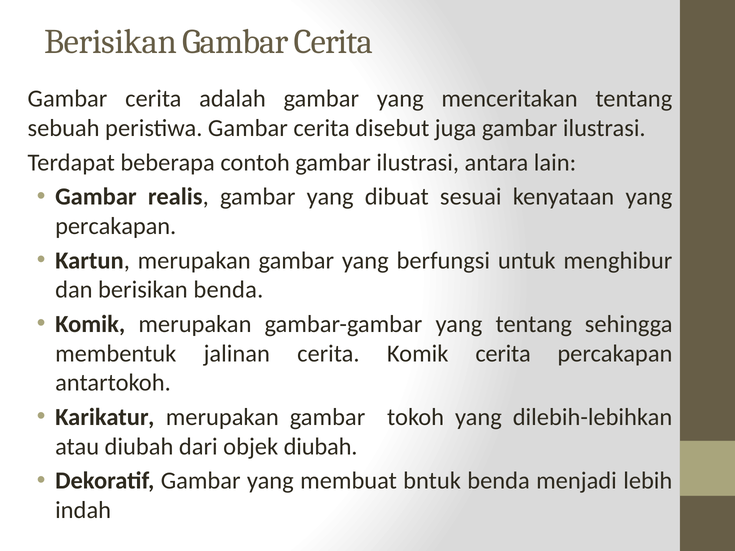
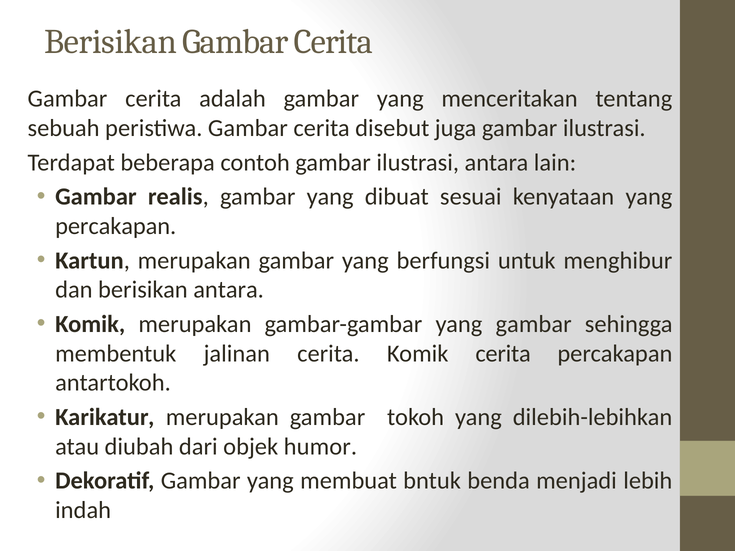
berisikan benda: benda -> antara (229, 290)
yang tentang: tentang -> gambar (534, 324)
objek diubah: diubah -> humor (320, 447)
